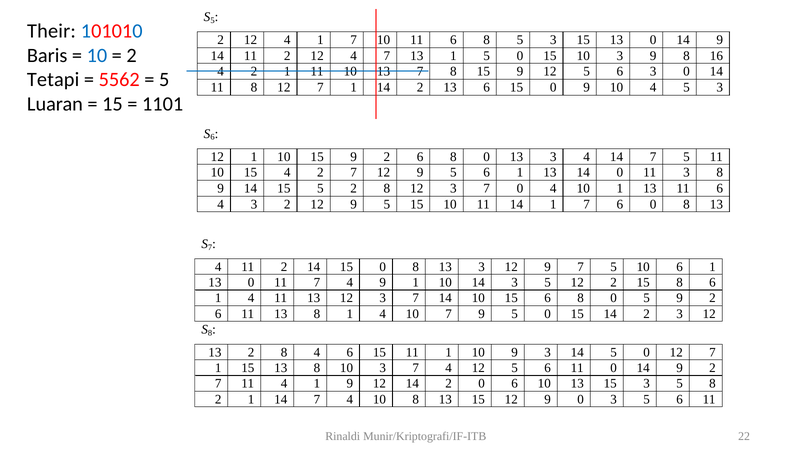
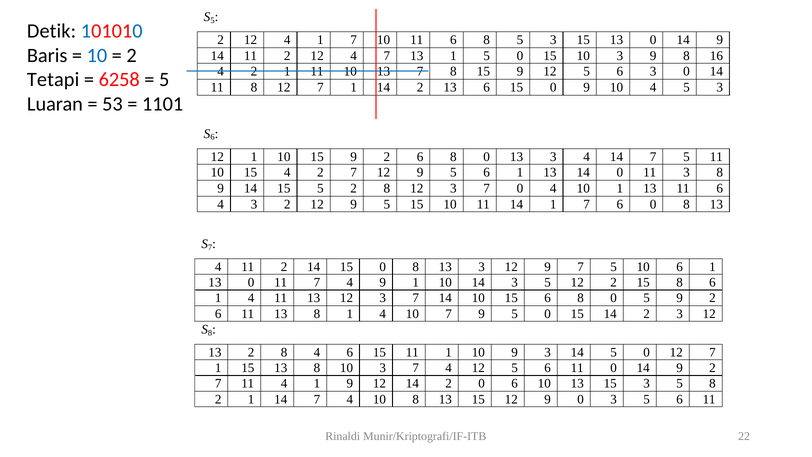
Their: Their -> Detik (52, 31)
5562: 5562 -> 6258 (119, 80)
15: 15 -> 53 (112, 104)
